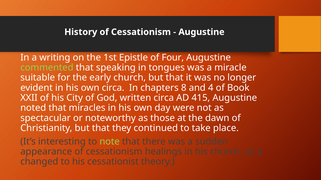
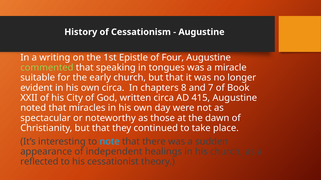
4: 4 -> 7 (211, 88)
note colour: light green -> light blue (110, 142)
appearance of cessationism: cessationism -> independent (114, 152)
changed: changed -> reflected (39, 162)
